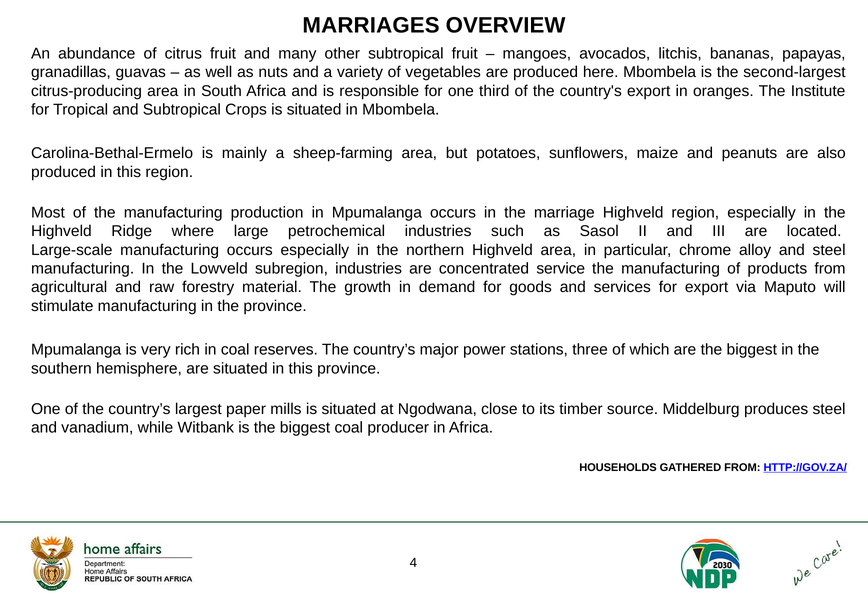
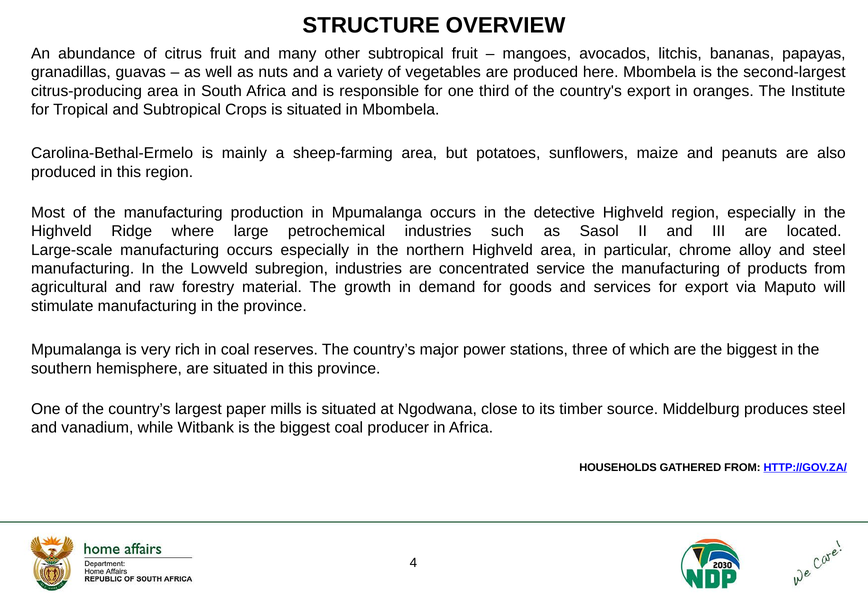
MARRIAGES: MARRIAGES -> STRUCTURE (371, 26)
marriage: marriage -> detective (564, 212)
